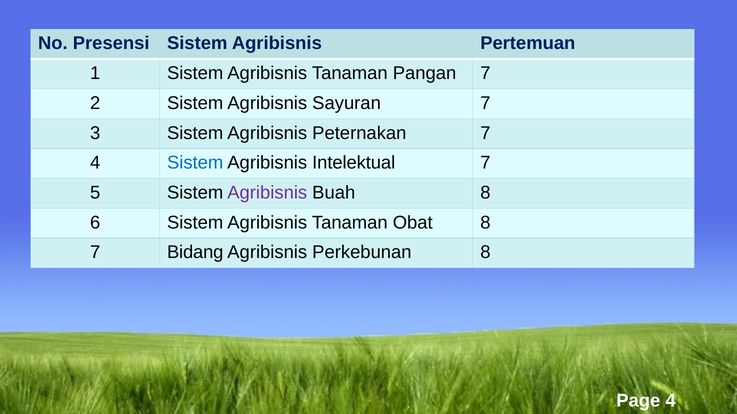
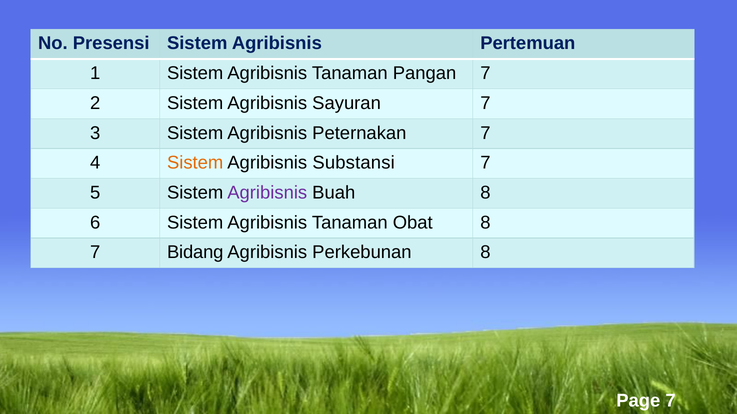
Sistem colour: blue -> orange (195, 163)
Intelektual: Intelektual -> Substansi (354, 163)
4: 4 -> 7 (671, 401)
